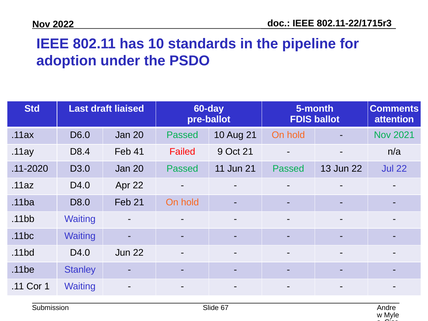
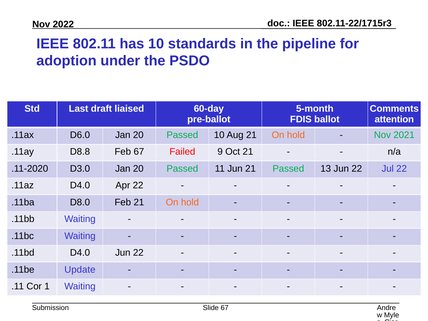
D8.4: D8.4 -> D8.8 (80, 152)
Feb 41: 41 -> 67 (139, 152)
Stanley: Stanley -> Update (80, 270)
